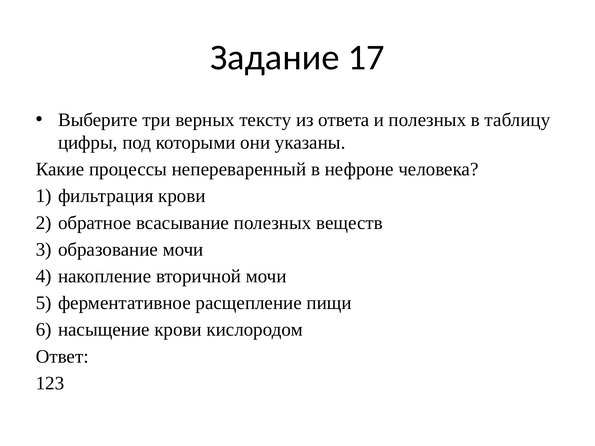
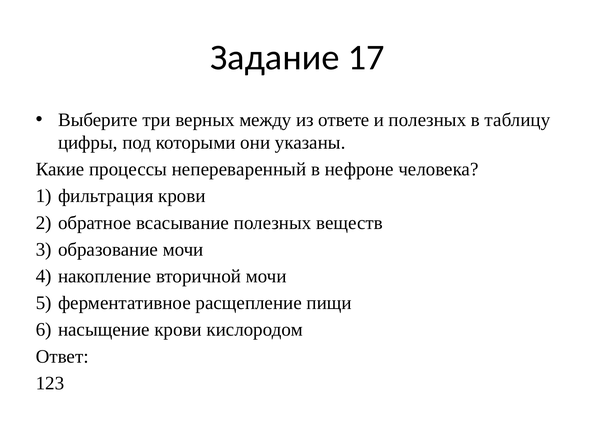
тексту: тексту -> между (265, 120)
ответа: ответа -> ответе (344, 120)
